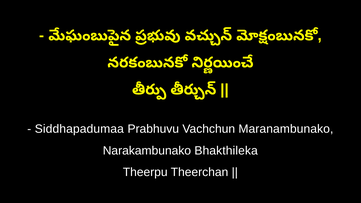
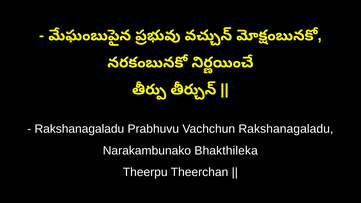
Siddhapadumaa: Siddhapadumaa -> Rakshanagaladu (79, 129)
Vachchun Maranambunako: Maranambunako -> Rakshanagaladu (286, 129)
